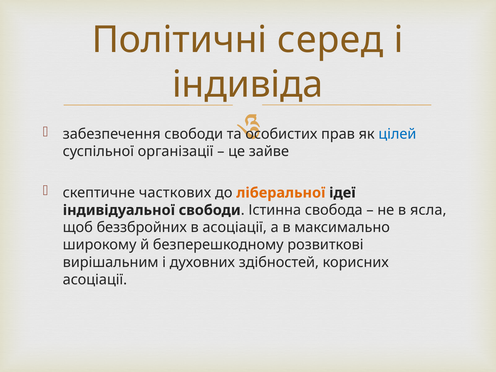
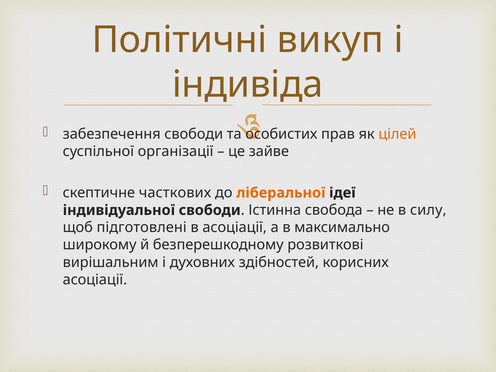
серед: серед -> викуп (330, 40)
цілей colour: blue -> orange (397, 134)
ясла: ясла -> силу (428, 210)
беззбройних: беззбройних -> підготовлені (142, 228)
